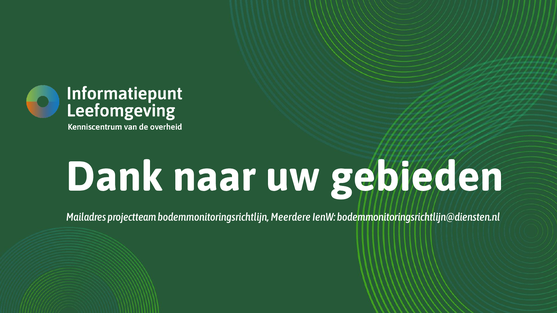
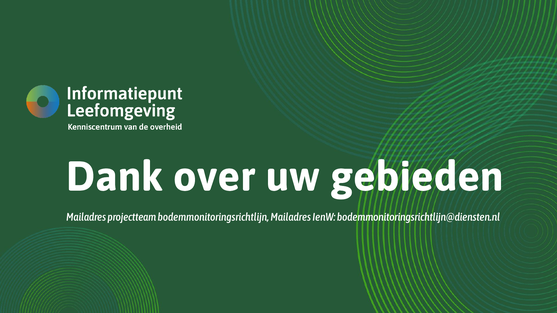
naar: naar -> over (214, 177)
bodemmonitoringsrichtlijn Meerdere: Meerdere -> Mailadres (291, 217)
